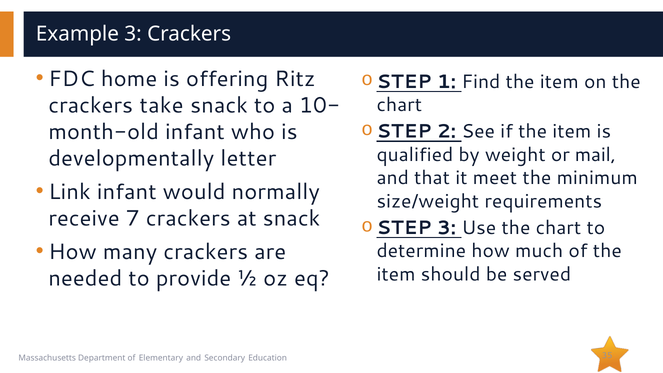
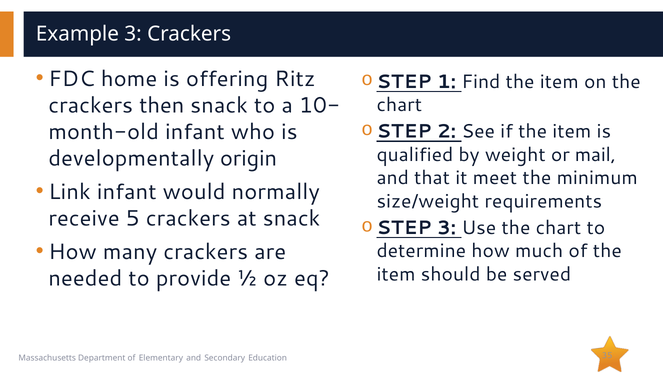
take: take -> then (162, 105)
letter: letter -> origin (249, 158)
7: 7 -> 5 (133, 218)
